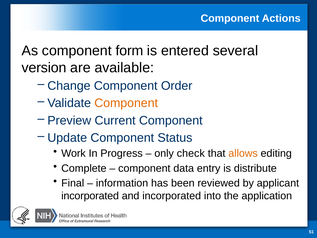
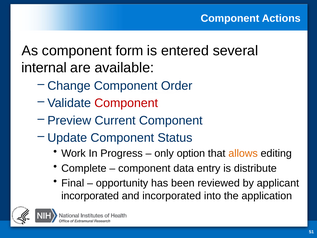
version: version -> internal (44, 68)
Component colour: orange -> red (126, 103)
check: check -> option (191, 153)
information: information -> opportunity (122, 183)
